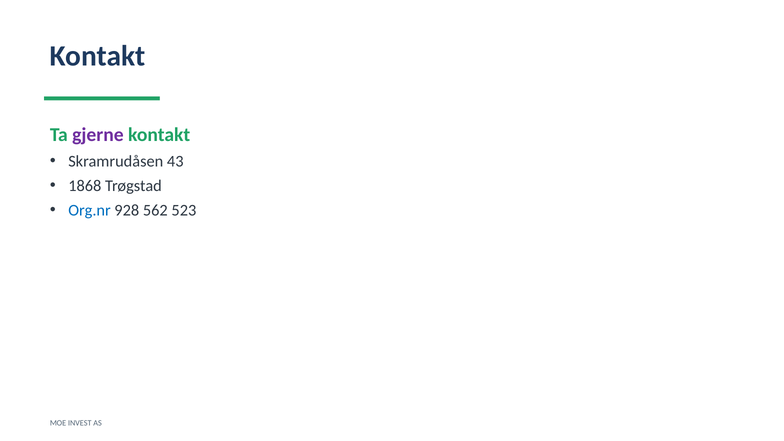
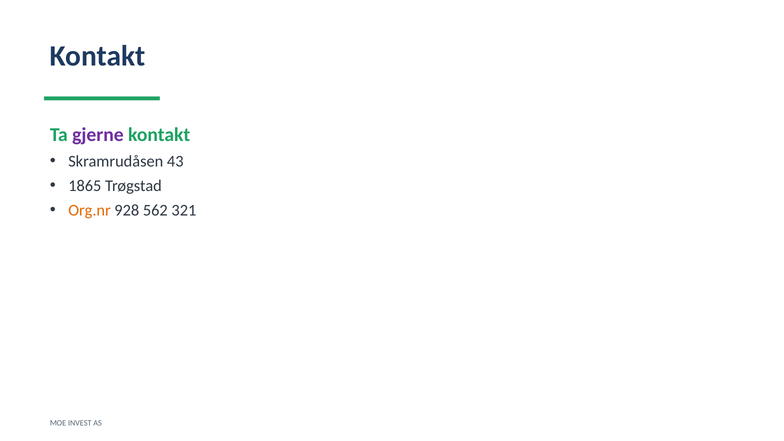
1868: 1868 -> 1865 (85, 186)
Org.nr colour: blue -> orange (89, 210)
523: 523 -> 321 (184, 210)
